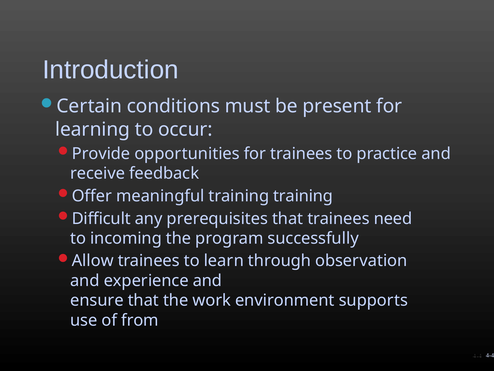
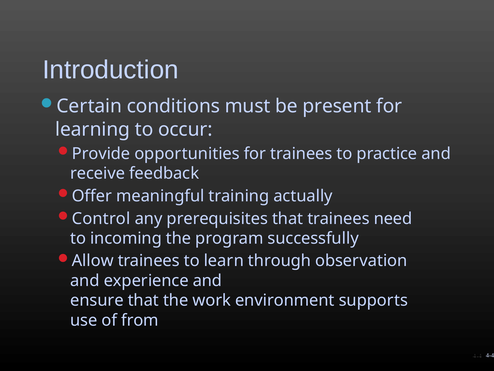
training training: training -> actually (303, 196)
Difficult: Difficult -> Control (101, 218)
